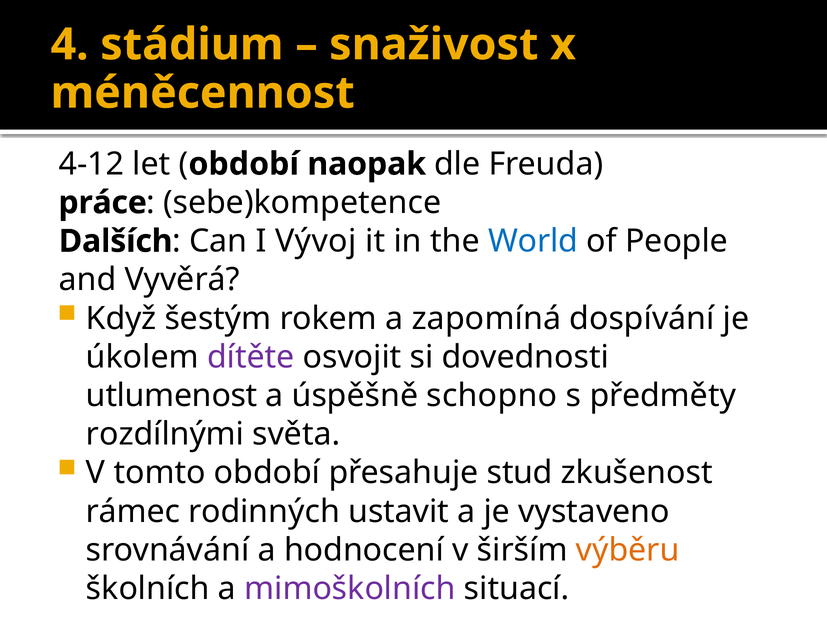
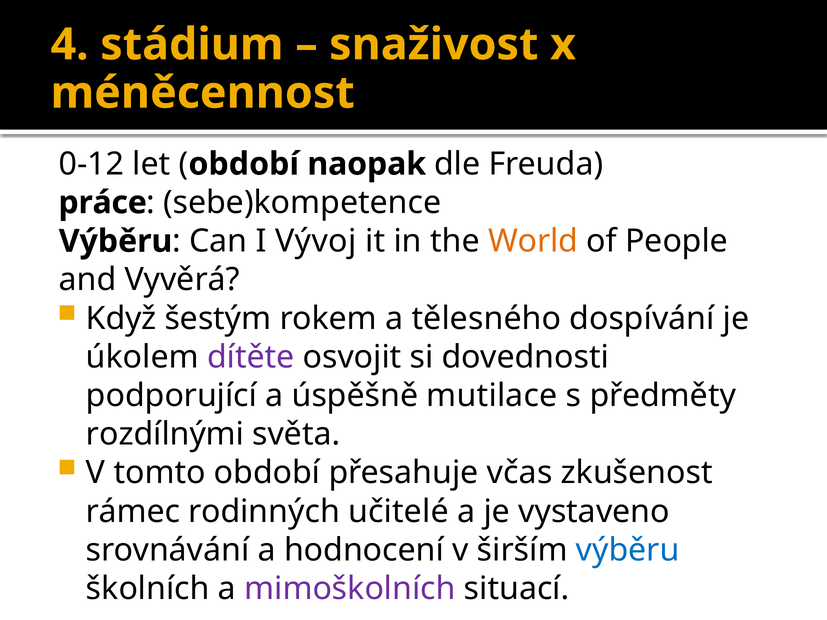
4-12: 4-12 -> 0-12 (91, 164)
Dalších: Dalších -> Výběru (116, 241)
World colour: blue -> orange (533, 241)
zapomíná: zapomíná -> tělesného (486, 319)
utlumenost: utlumenost -> podporující (172, 396)
schopno: schopno -> mutilace (492, 396)
stud: stud -> včas (520, 473)
ustavit: ustavit -> učitelé (399, 512)
výběru colour: orange -> blue (628, 550)
